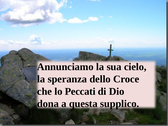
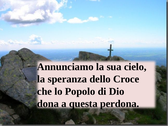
Peccati: Peccati -> Popolo (80, 91)
supplico: supplico -> perdona (120, 104)
